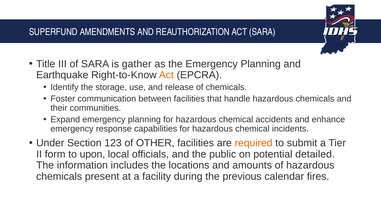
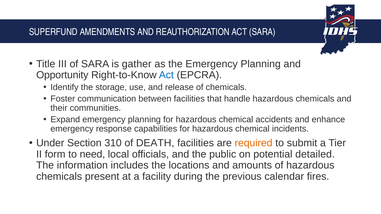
Earthquake: Earthquake -> Opportunity (62, 75)
Act colour: orange -> blue (166, 75)
123: 123 -> 310 (113, 143)
OTHER: OTHER -> DEATH (155, 143)
upon: upon -> need (92, 154)
